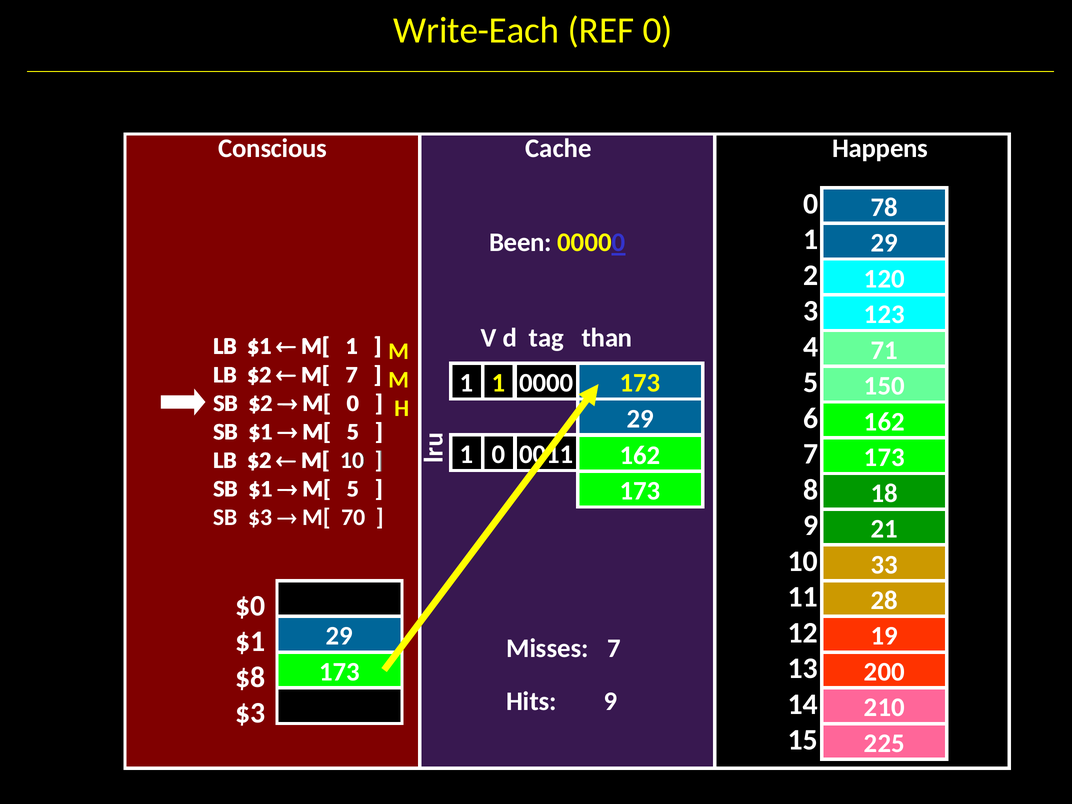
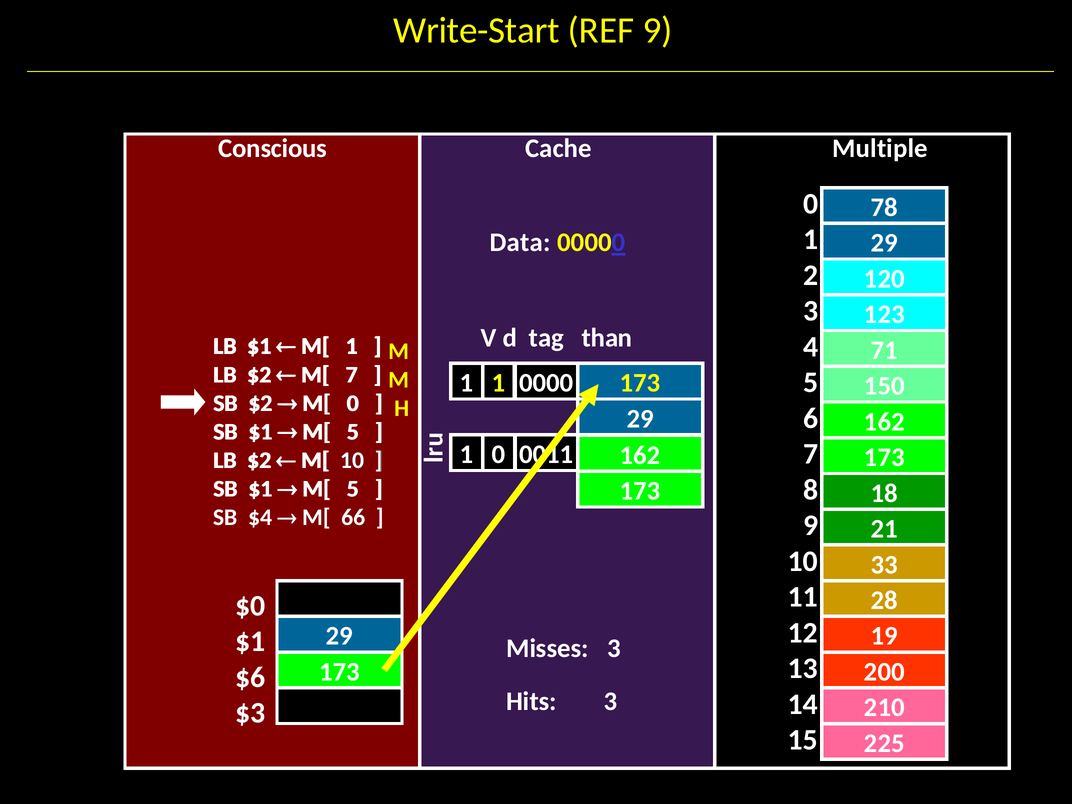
Write-Each: Write-Each -> Write-Start (477, 30)
REF 0: 0 -> 9 (658, 30)
Happens: Happens -> Multiple (880, 148)
Been: Been -> Data (520, 243)
SB $3: $3 -> $4 (260, 518)
70: 70 -> 66 (353, 518)
7: 7 -> 3 (614, 649)
$8: $8 -> $6 (250, 677)
Hits 9: 9 -> 3 (611, 702)
